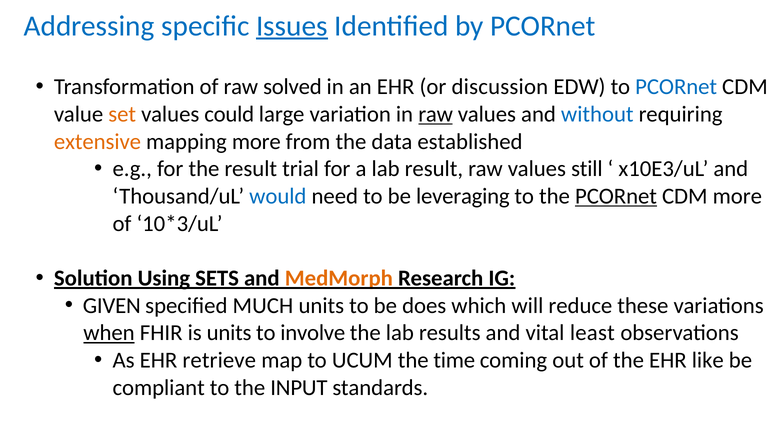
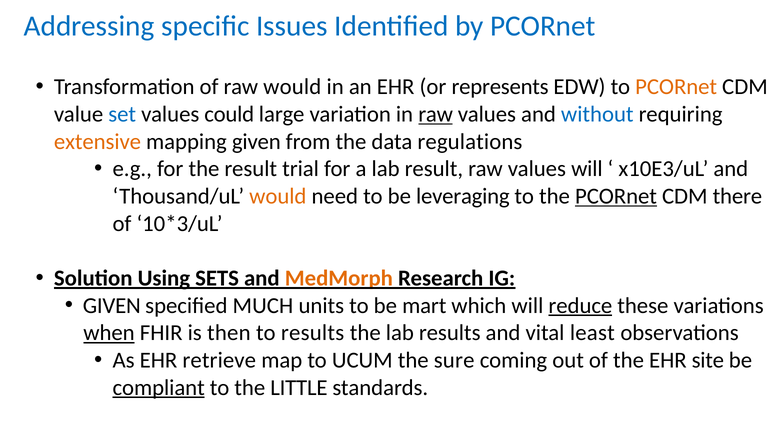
Issues underline: present -> none (292, 26)
raw solved: solved -> would (292, 87)
discussion: discussion -> represents (500, 87)
PCORnet colour: blue -> orange (676, 87)
set colour: orange -> blue (122, 114)
mapping more: more -> given (256, 142)
established: established -> regulations (470, 142)
values still: still -> will (587, 169)
would colour: blue -> orange (278, 196)
CDM more: more -> there (737, 196)
does: does -> mart (424, 306)
reduce underline: none -> present (580, 306)
is units: units -> then (229, 333)
to involve: involve -> results (313, 333)
time: time -> sure (454, 360)
like: like -> site (708, 360)
compliant underline: none -> present (159, 388)
INPUT: INPUT -> LITTLE (299, 388)
